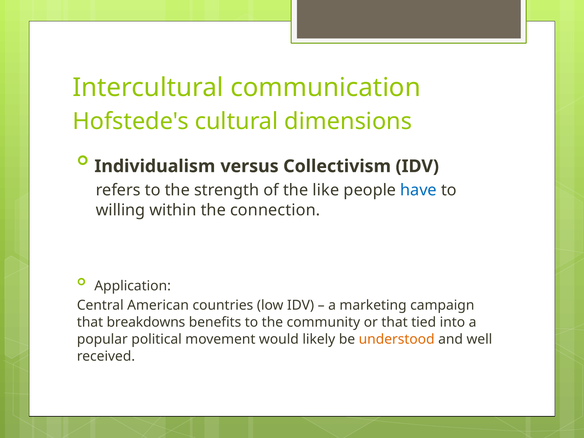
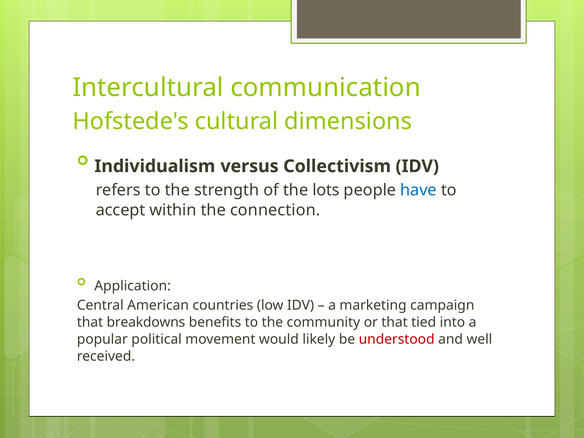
like: like -> lots (326, 190)
willing: willing -> accept (121, 210)
understood colour: orange -> red (397, 339)
